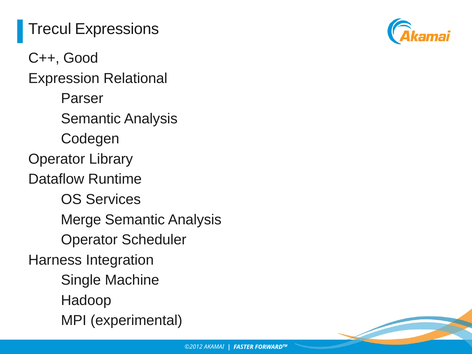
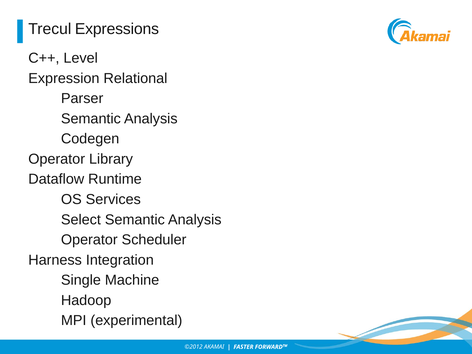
Good: Good -> Level (81, 58)
Merge: Merge -> Select (81, 220)
